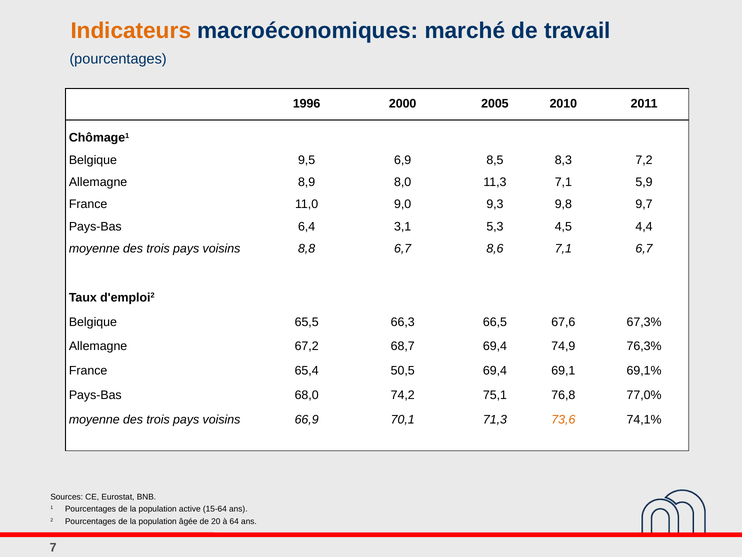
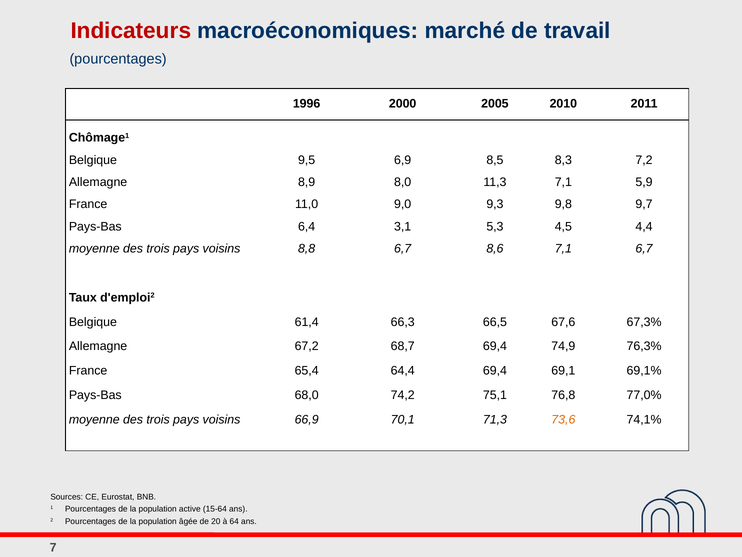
Indicateurs colour: orange -> red (131, 31)
65,5: 65,5 -> 61,4 (307, 322)
50,5: 50,5 -> 64,4 (403, 370)
